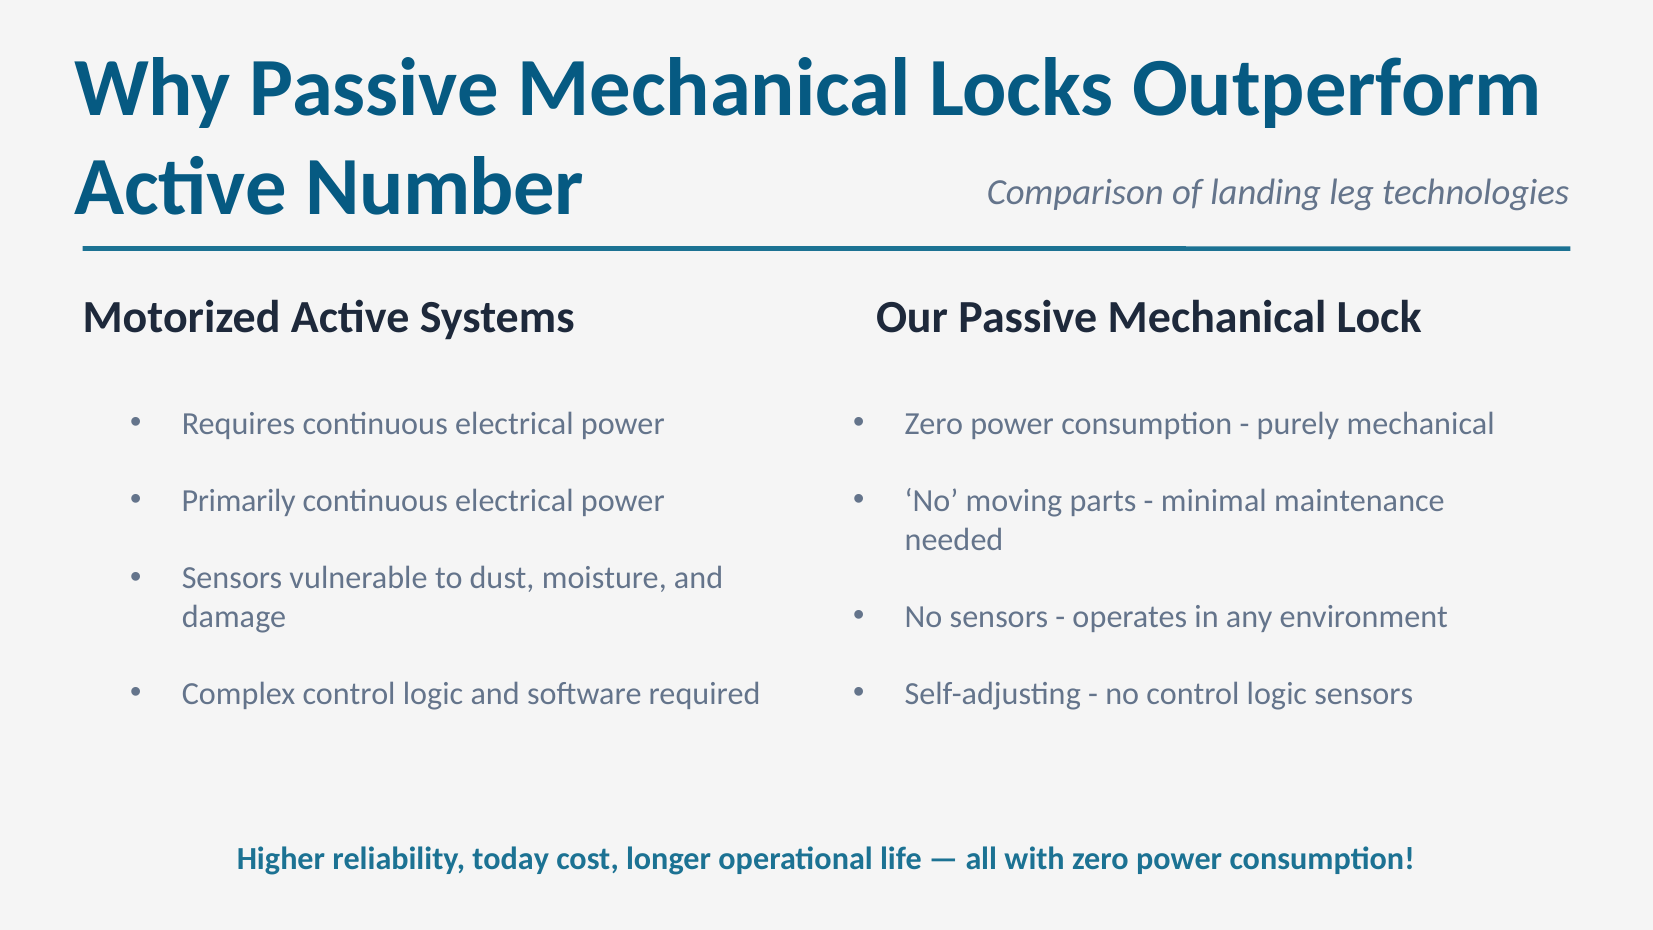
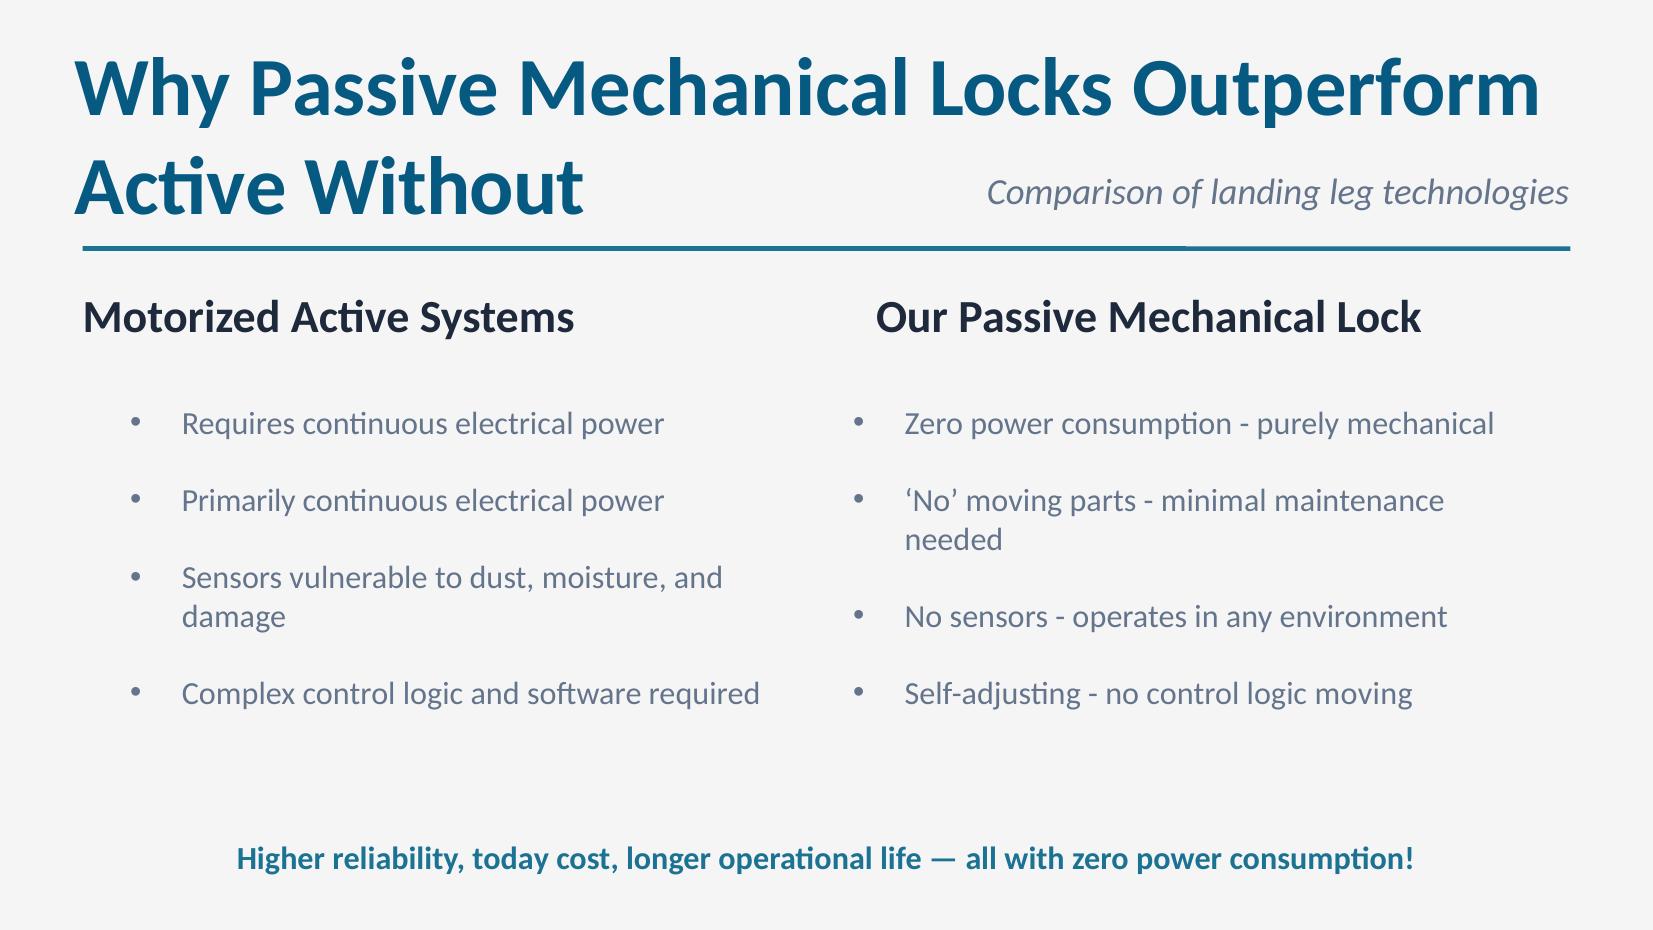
Number: Number -> Without (445, 187)
logic sensors: sensors -> moving (1364, 694)
